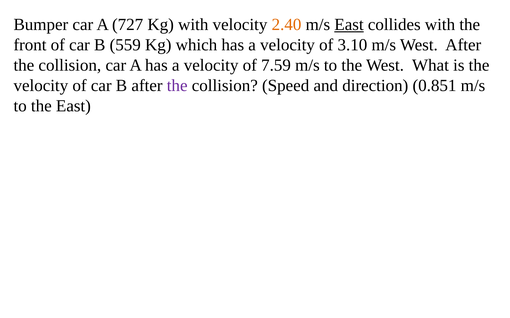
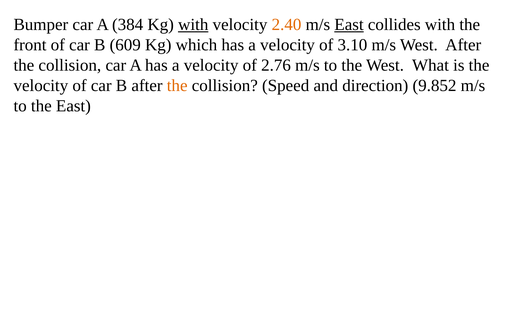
727: 727 -> 384 (128, 25)
with underline: none -> present (193, 25)
559: 559 -> 609 (125, 45)
7.59: 7.59 -> 2.76 (276, 65)
the colour: purple -> orange (177, 86)
0.851: 0.851 -> 9.852 (435, 86)
